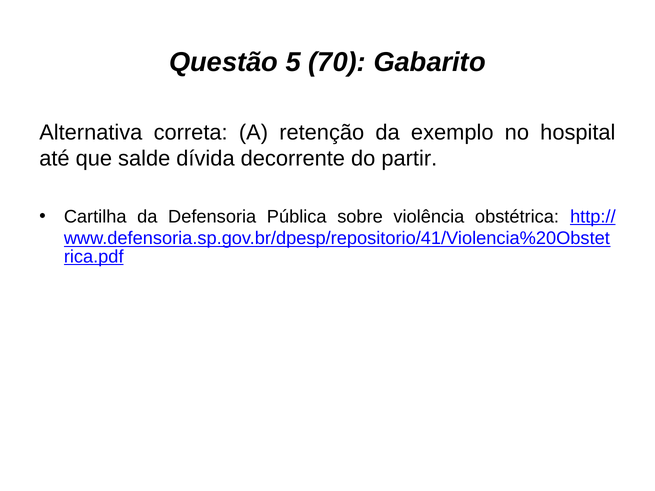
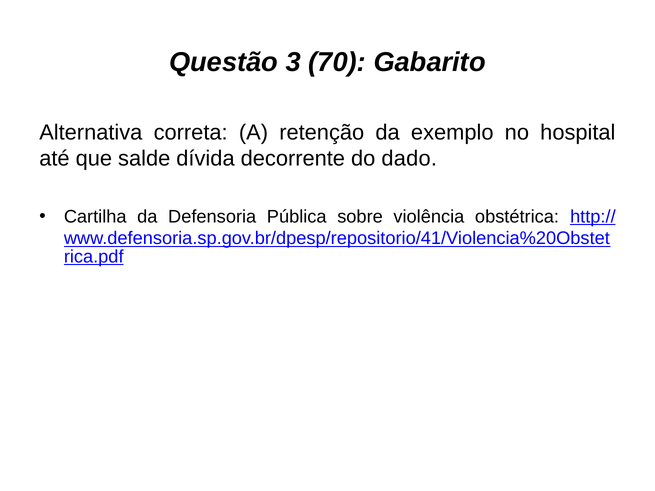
5: 5 -> 3 (293, 63)
partir: partir -> dado (409, 159)
